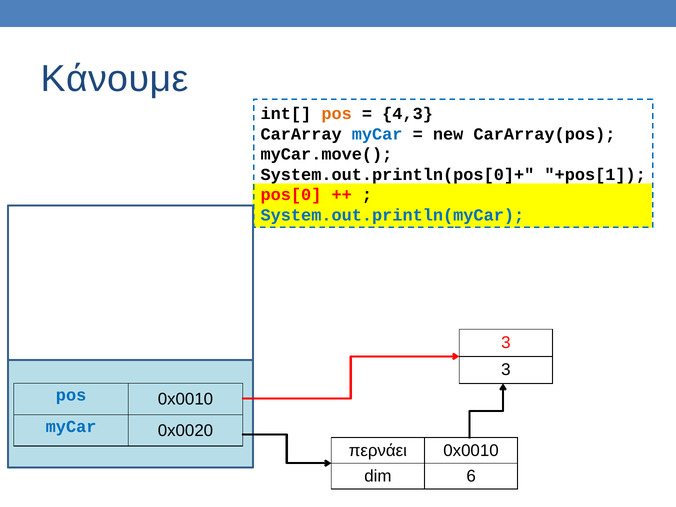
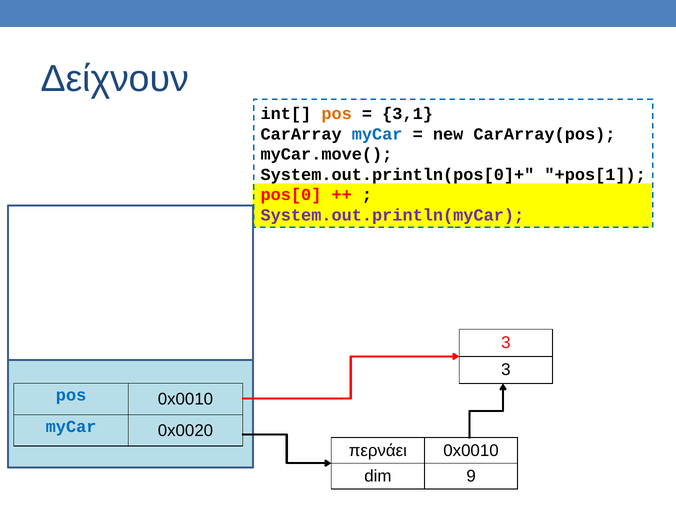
Κάνουμε: Κάνουμε -> Δείχνουν (115, 79)
4,3: 4,3 -> 3,1 (408, 114)
System.out.println(myCar colour: blue -> purple (392, 215)
6: 6 -> 9 (471, 476)
